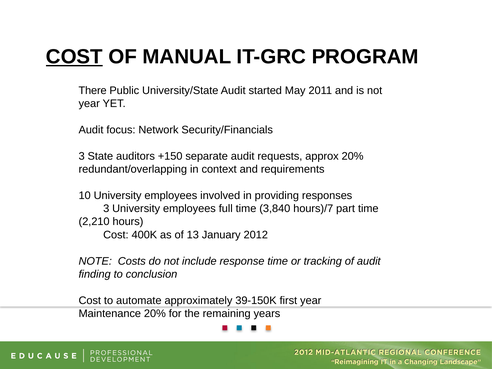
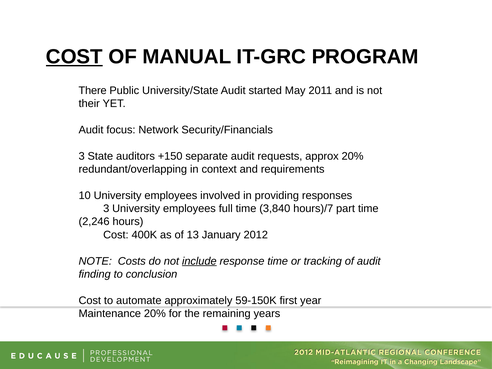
year: year -> their (89, 104)
2,210: 2,210 -> 2,246 (94, 222)
include underline: none -> present (199, 261)
39-150K: 39-150K -> 59-150K (256, 300)
